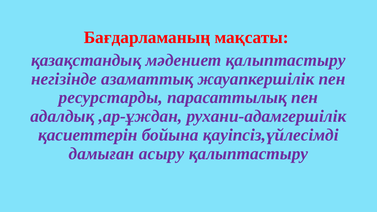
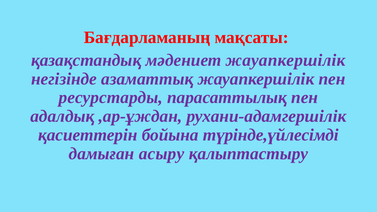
мәдениет қалыптастыру: қалыптастыру -> жауапкершілік (286, 60)
қауіпсіз,үйлесімді: қауіпсіз,үйлесімді -> түрінде,үйлесімді (271, 135)
